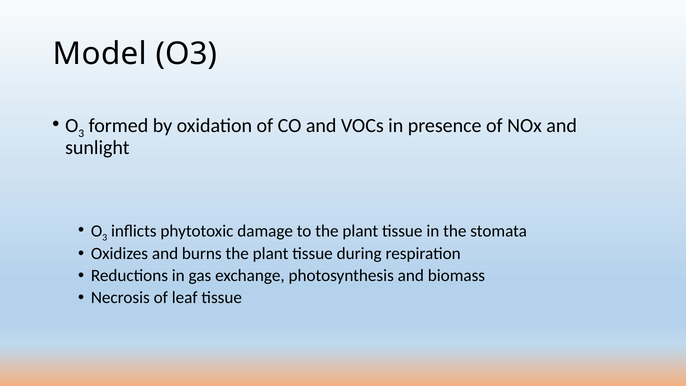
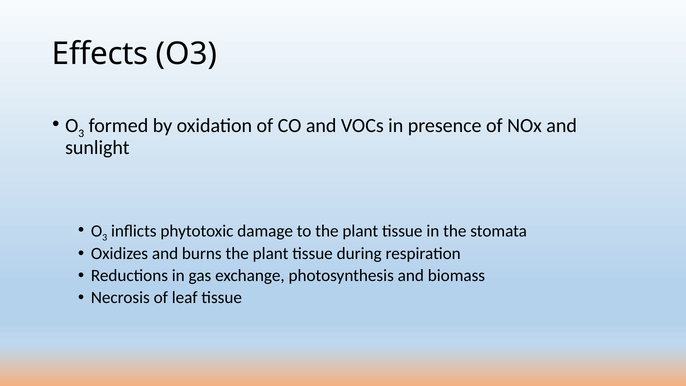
Model: Model -> Effects (100, 54)
